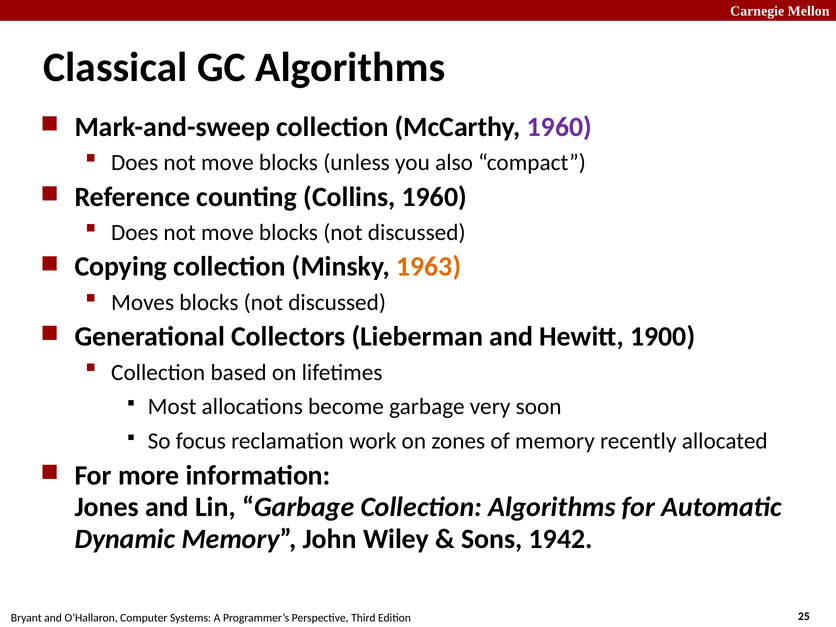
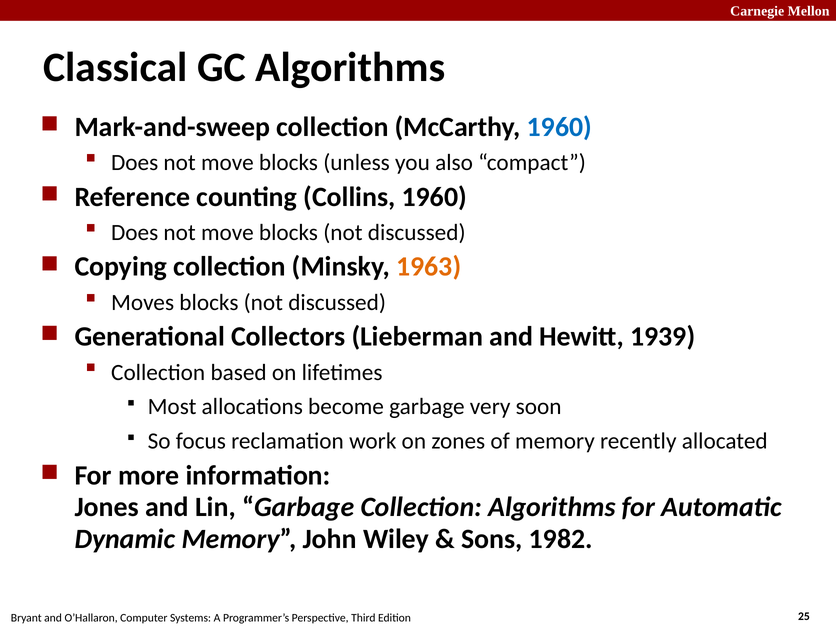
1960 colour: purple -> blue (559, 127)
1900: 1900 -> 1939 (663, 337)
1942: 1942 -> 1982 (561, 539)
